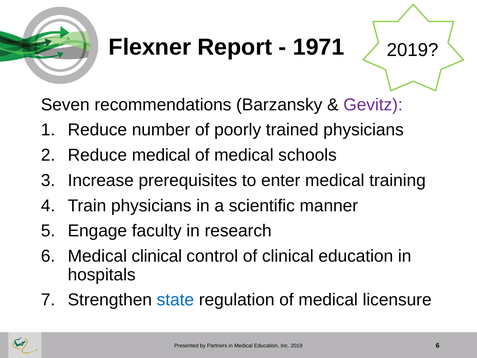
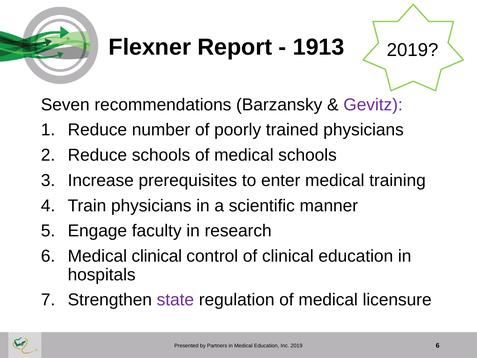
1971: 1971 -> 1913 (319, 47)
Reduce medical: medical -> schools (161, 155)
state colour: blue -> purple (175, 300)
